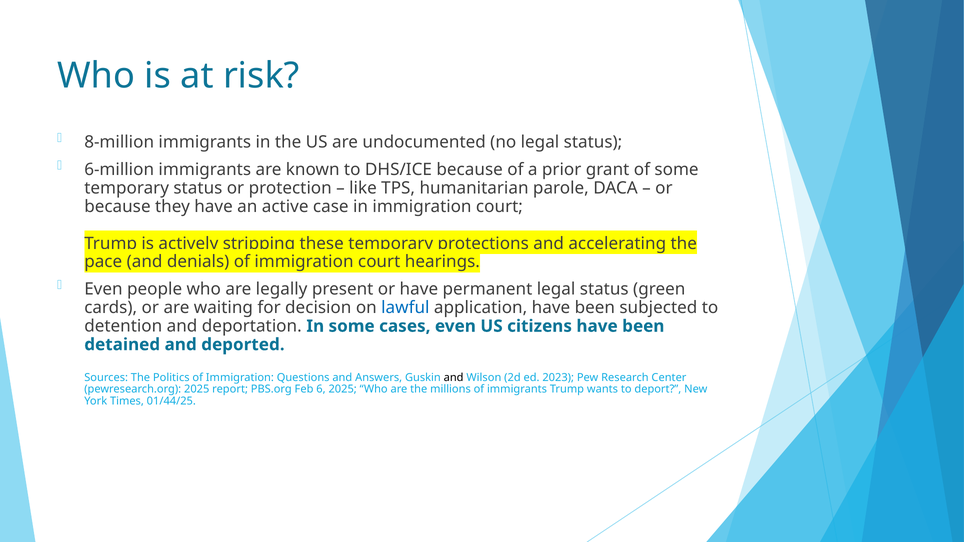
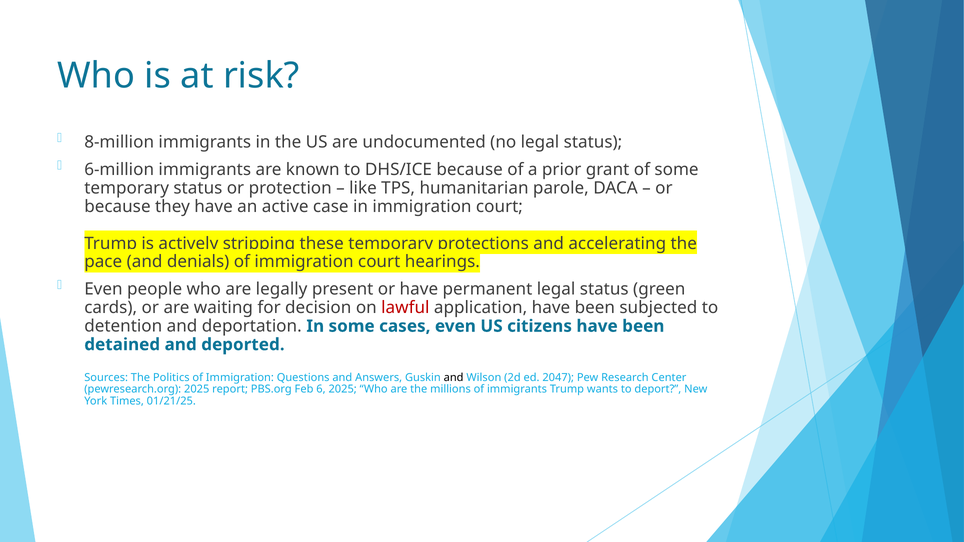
lawful colour: blue -> red (405, 308)
2023: 2023 -> 2047 (558, 378)
01/44/25: 01/44/25 -> 01/21/25 (171, 401)
